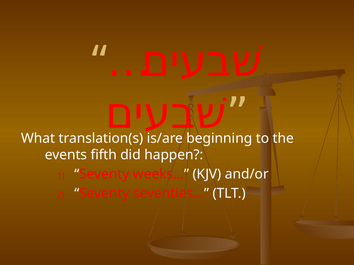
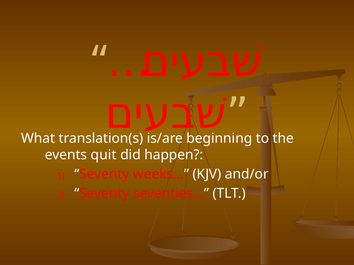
fifth: fifth -> quit (104, 155)
